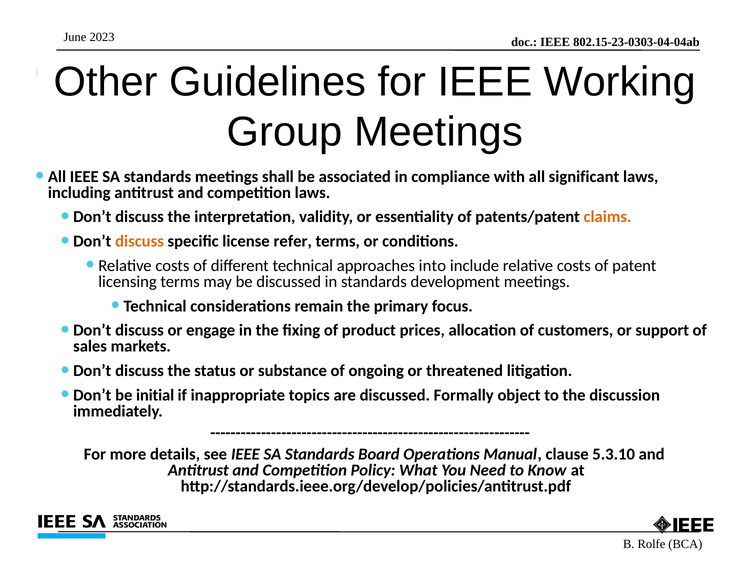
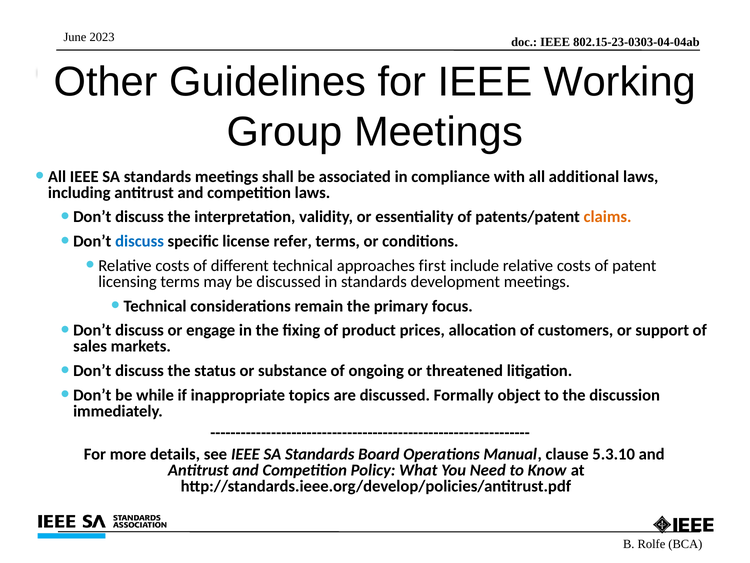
significant: significant -> additional (584, 176)
discuss colour: orange -> blue (140, 241)
into: into -> first (432, 265)
initial: initial -> while (155, 395)
